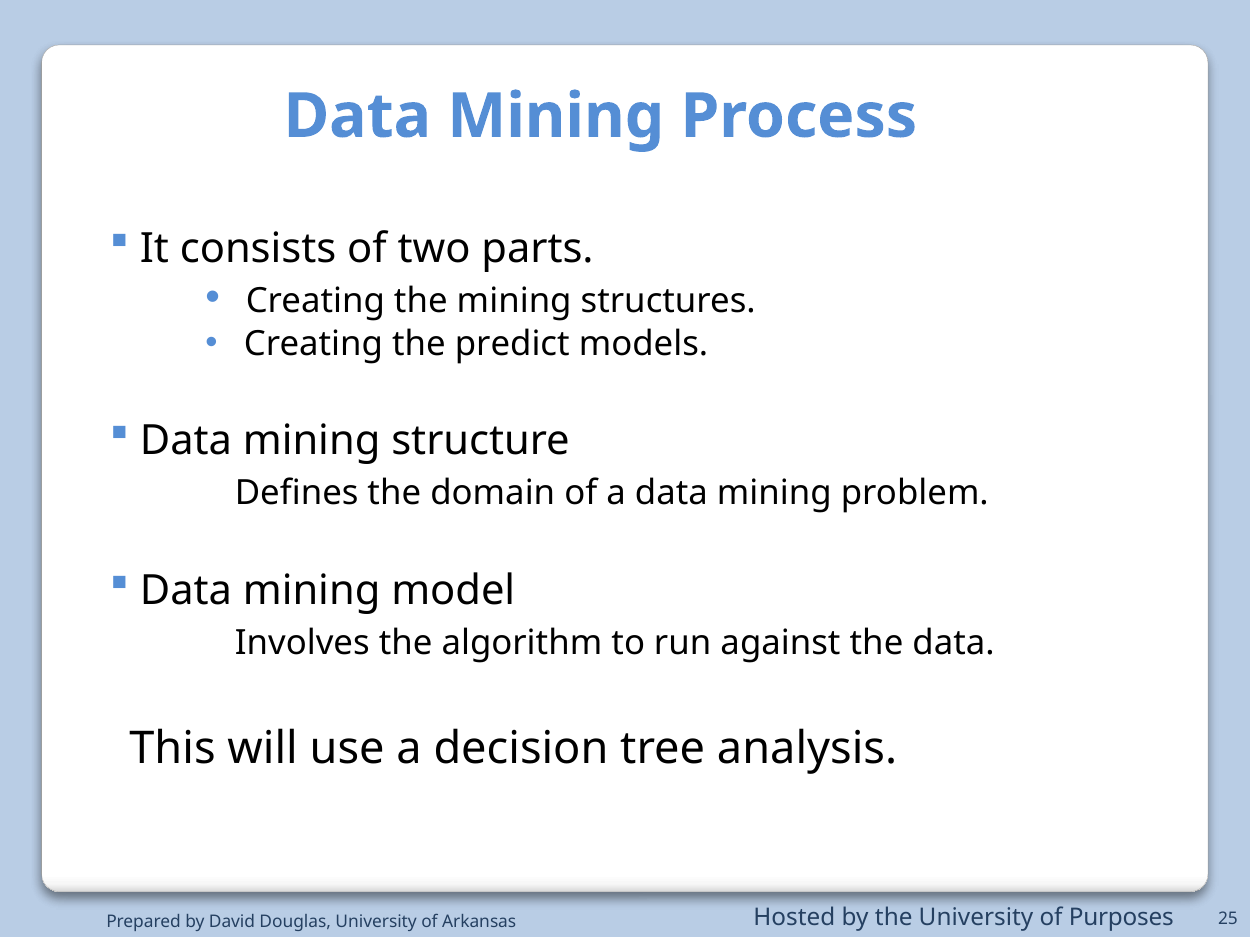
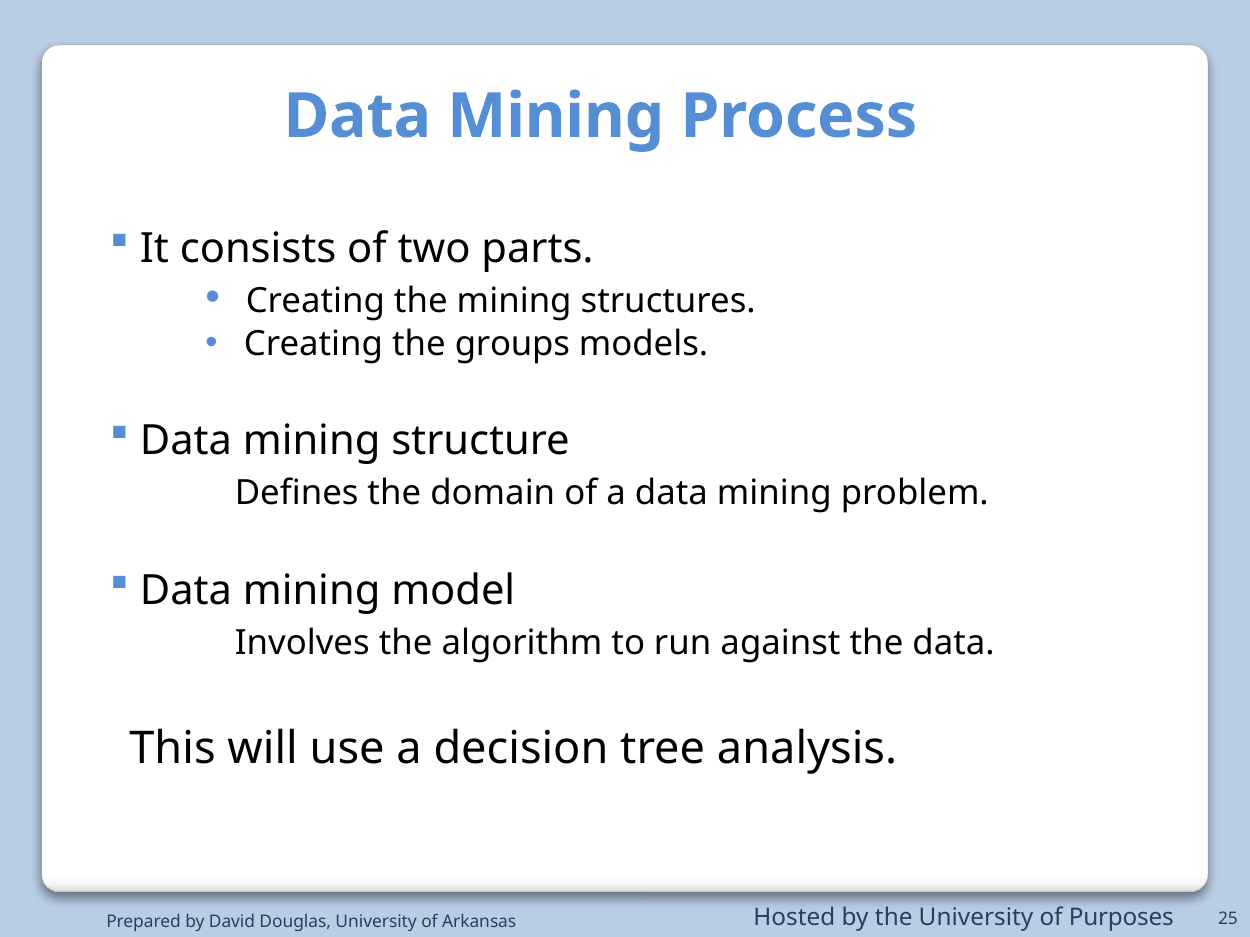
predict: predict -> groups (512, 344)
